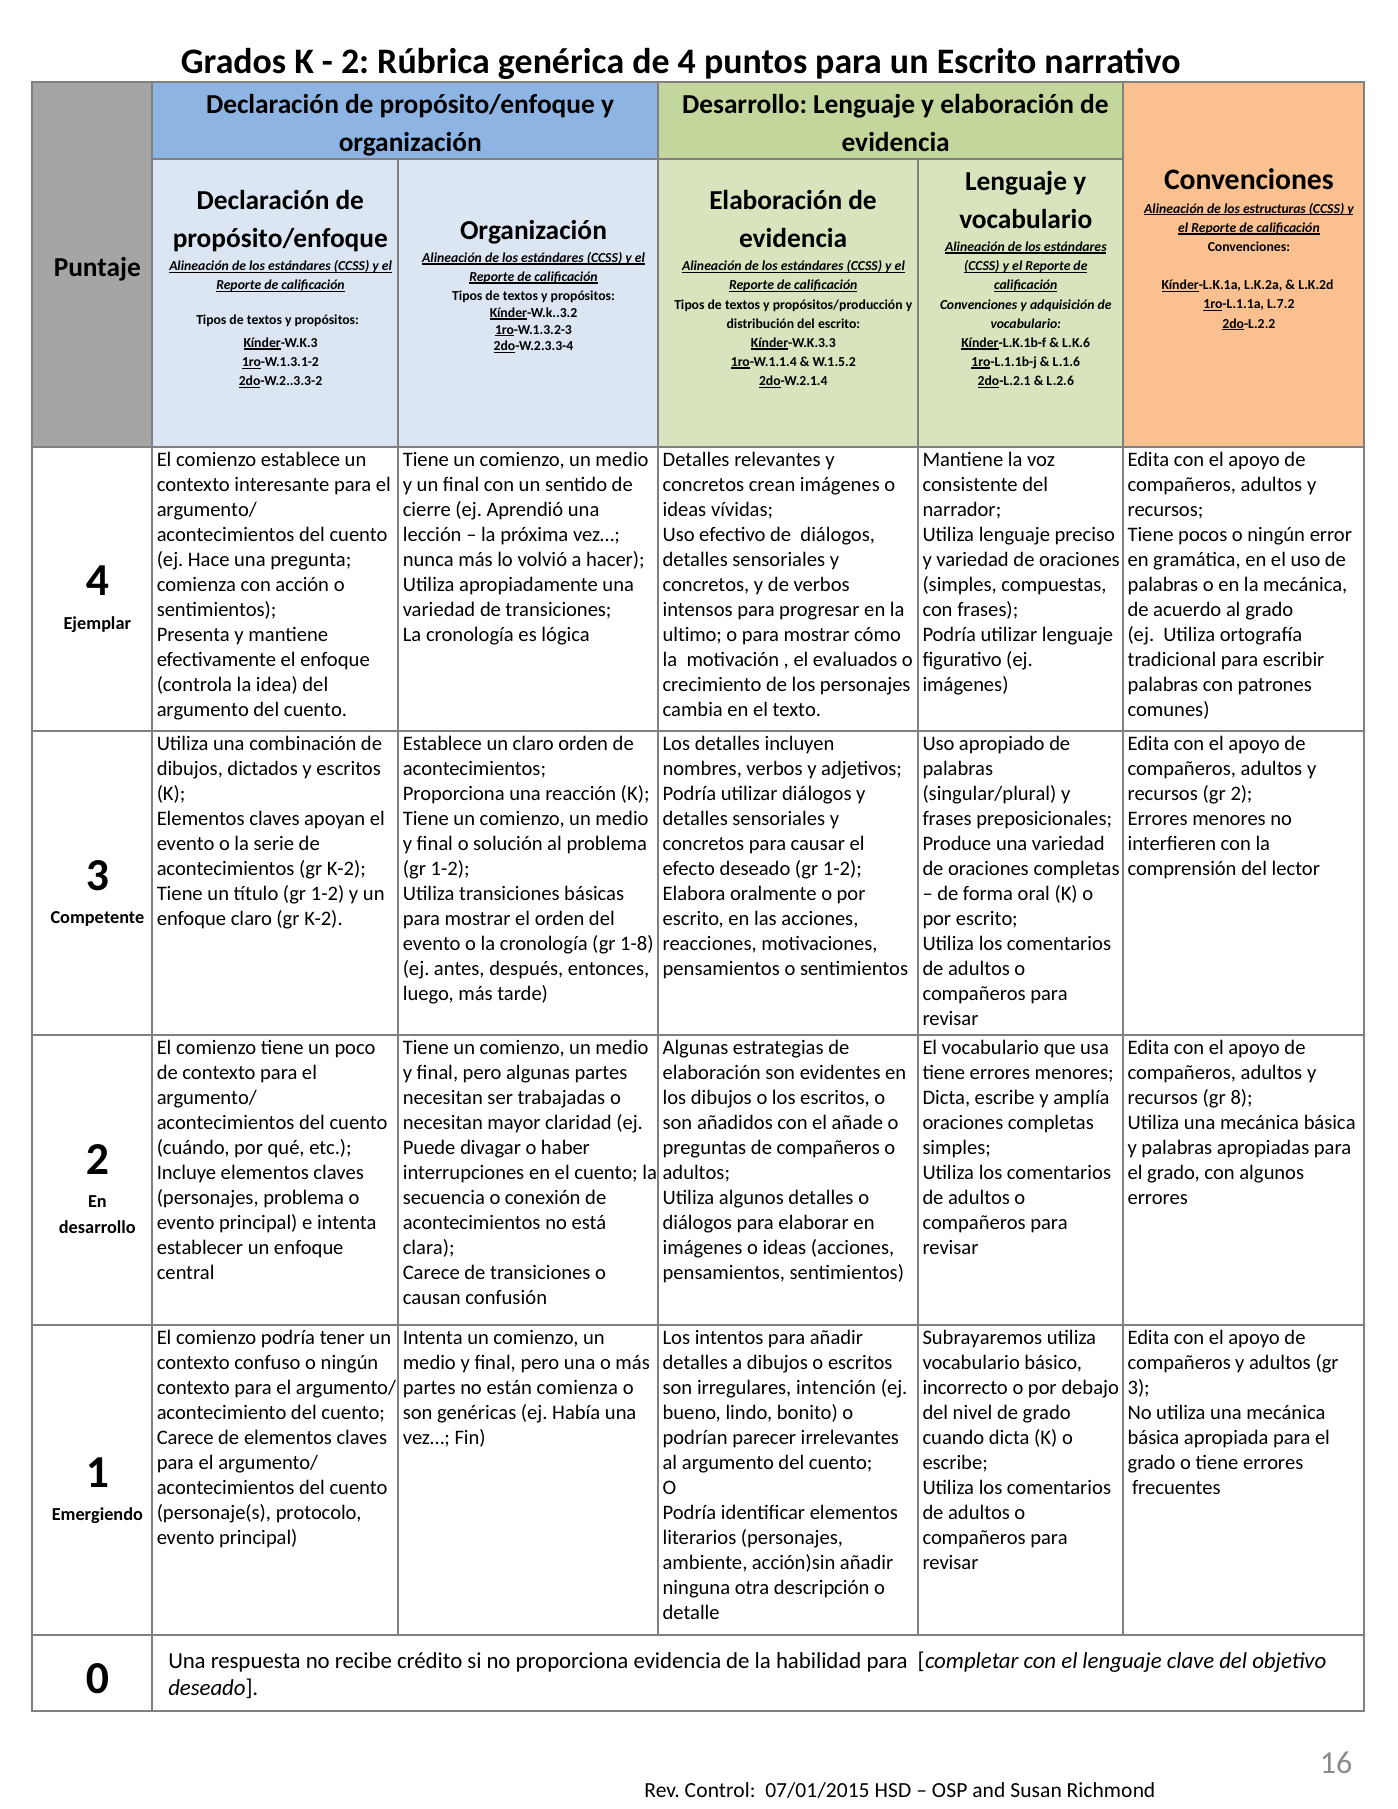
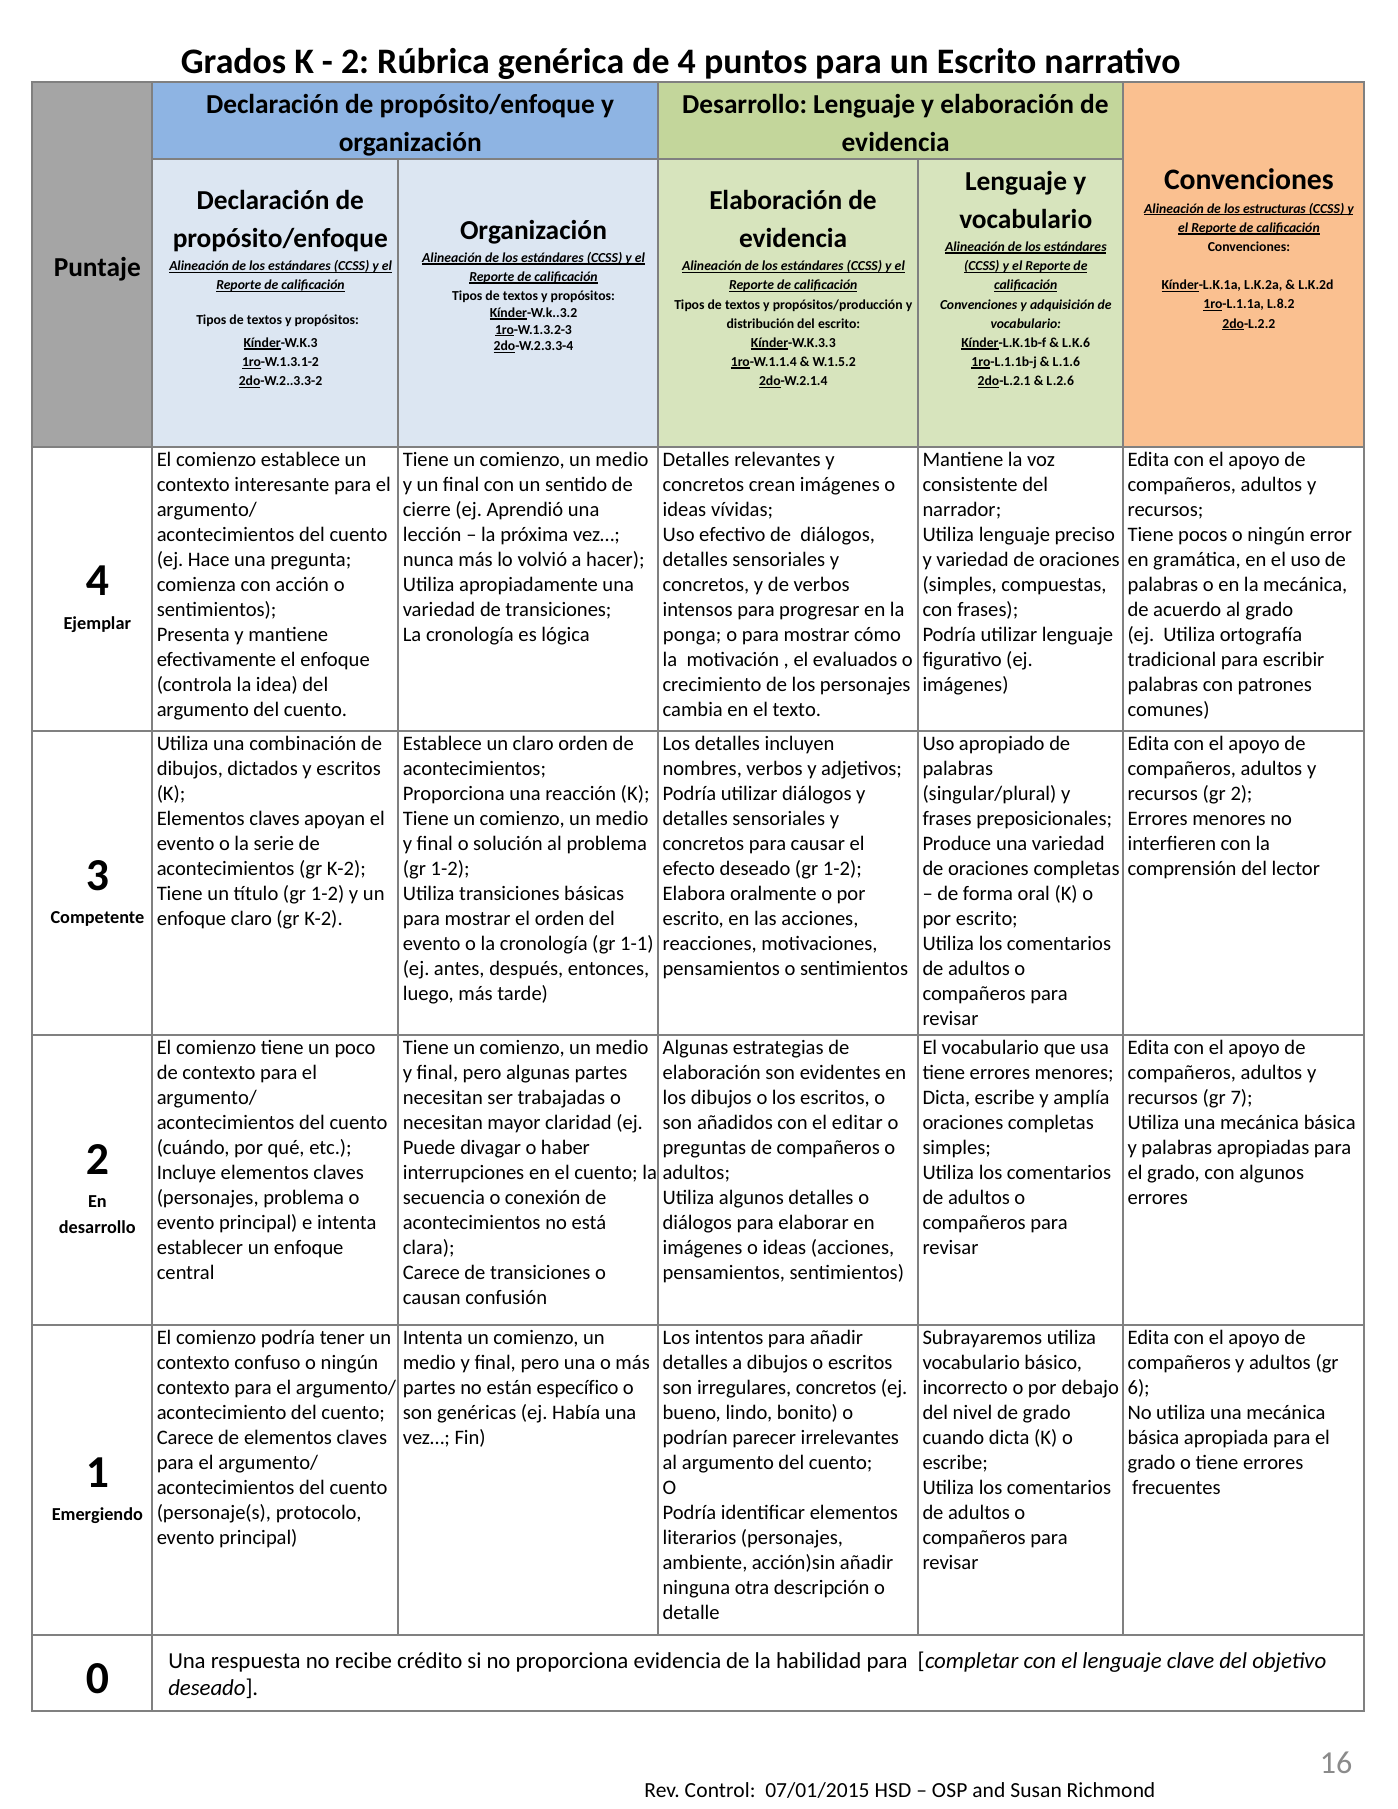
L.7.2: L.7.2 -> L.8.2 (1281, 304)
ultimo: ultimo -> ponga (692, 635)
1-8: 1-8 -> 1-1 (637, 944)
8: 8 -> 7 (1242, 1098)
añade: añade -> editar (857, 1123)
están comienza: comienza -> específico (577, 1388)
irregulares intención: intención -> concretos (836, 1388)
3: 3 -> 6 (1139, 1388)
